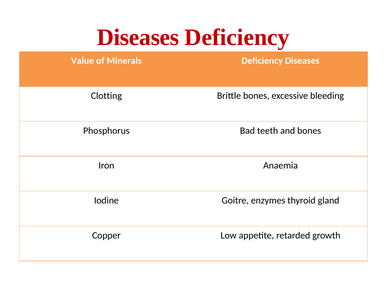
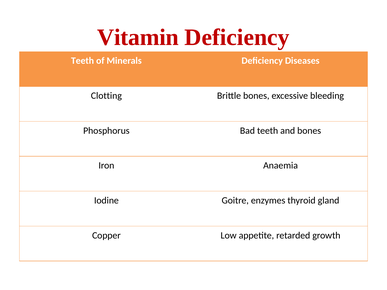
Diseases: Diseases -> Vitamin (138, 37)
Value: Value -> Teeth (83, 61)
